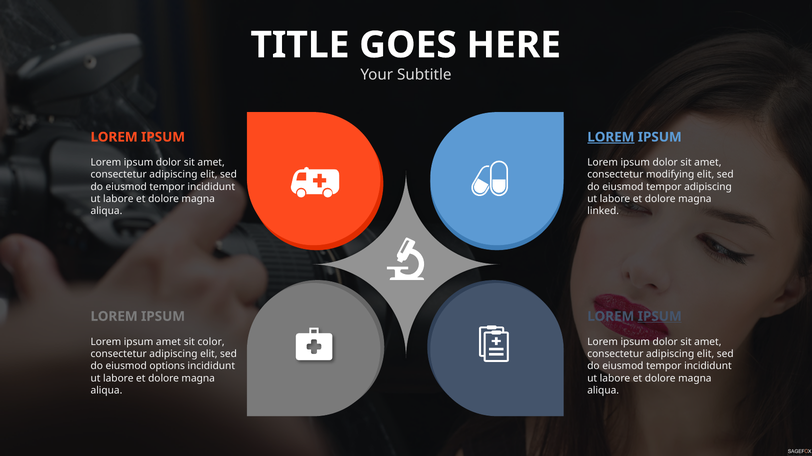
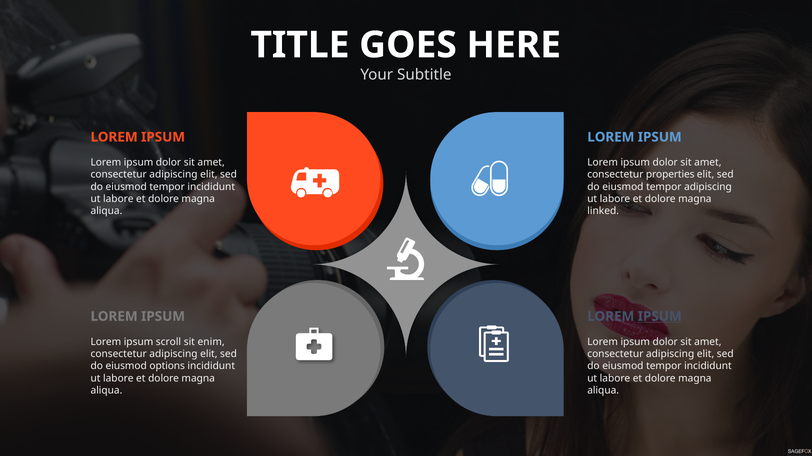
LOREM underline: present -> none (611, 137)
modifying: modifying -> properties (670, 175)
ipsum amet: amet -> scroll (168, 342)
color: color -> enim (211, 342)
